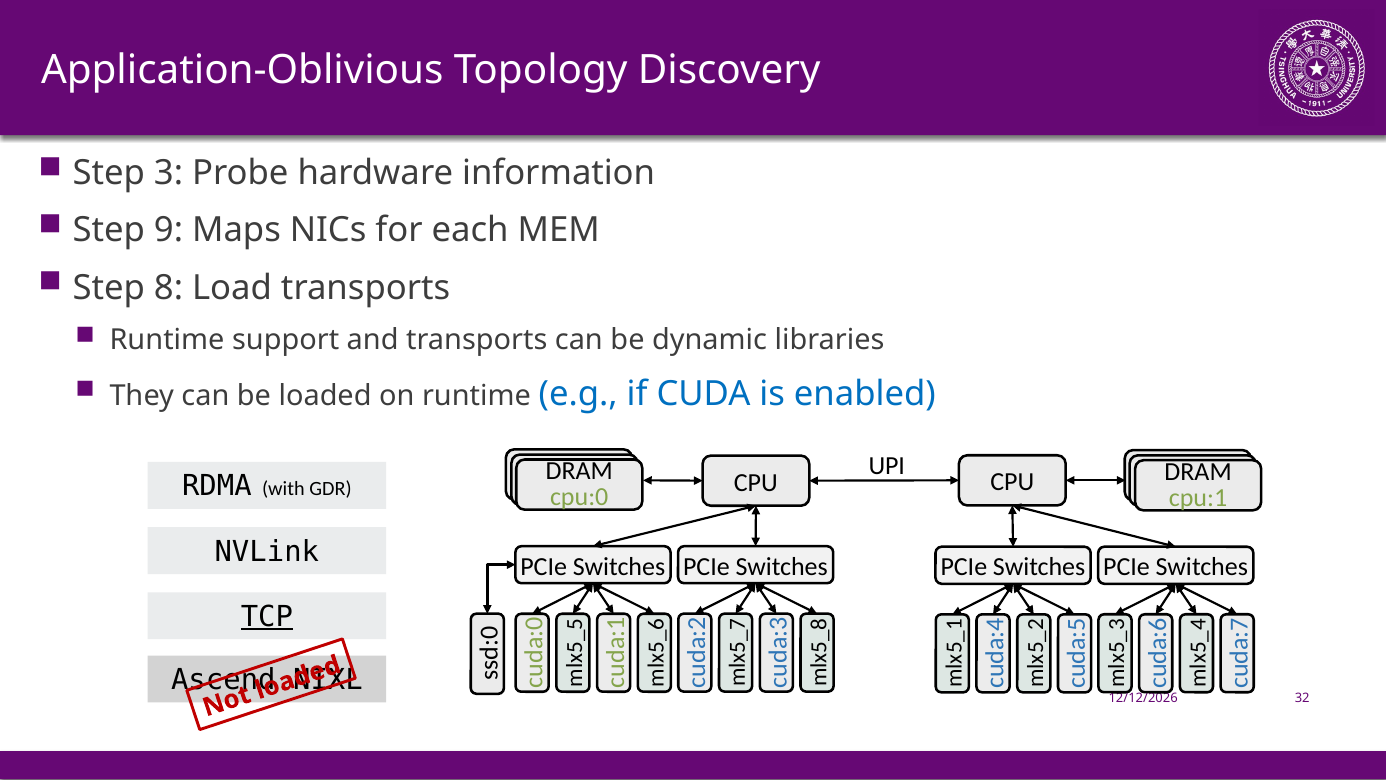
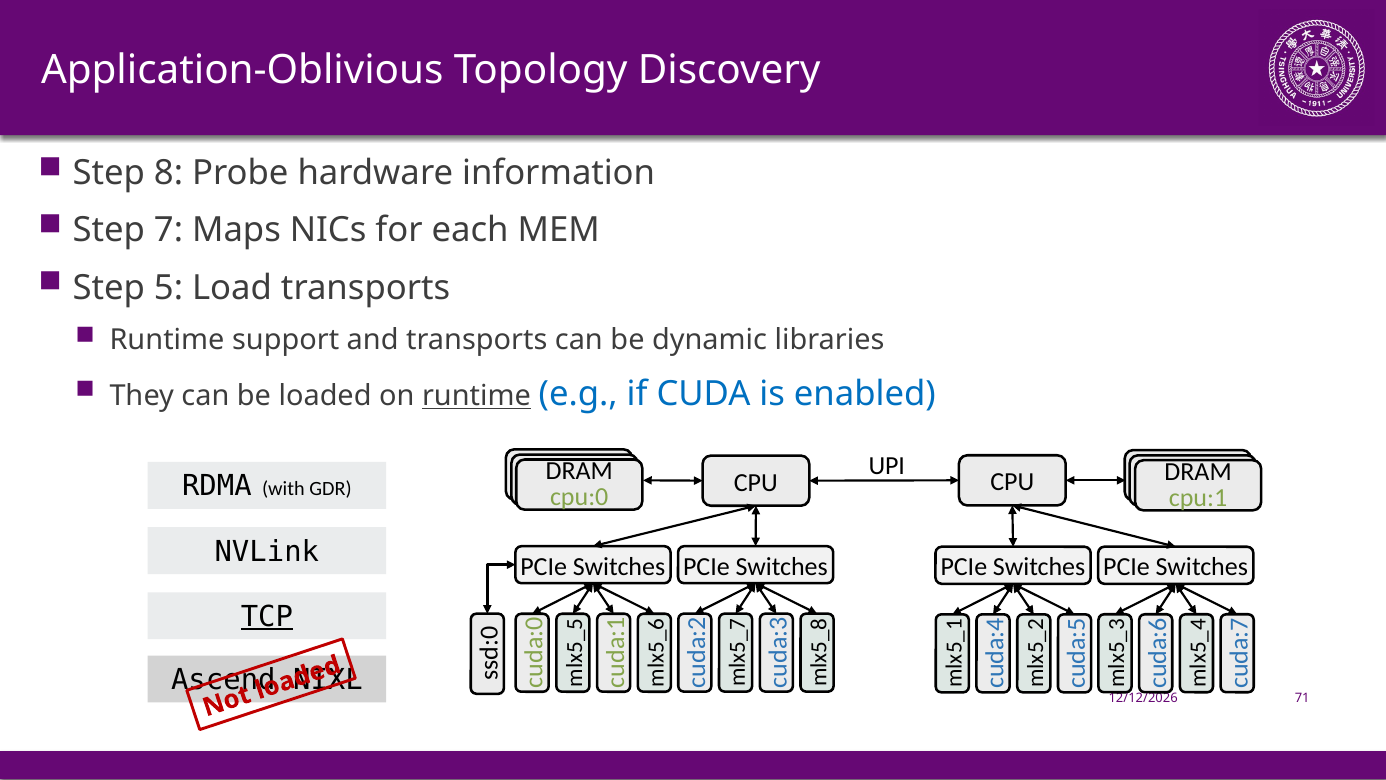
Step 3: 3 -> 8 (169, 173)
Step 9: 9 -> 7 (169, 230)
Step 8: 8 -> 5 (169, 288)
runtime underline: none -> present (477, 396)
32: 32 -> 71 (1302, 698)
